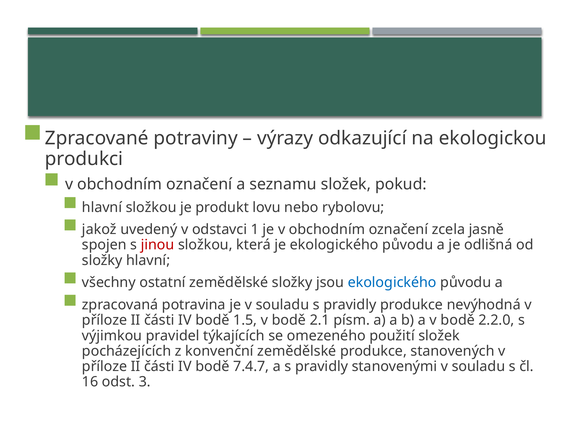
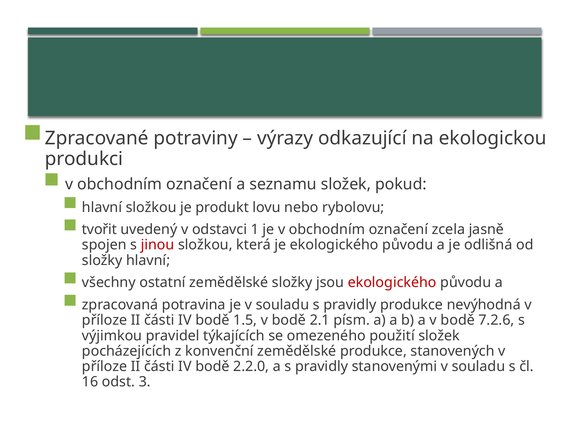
jakož: jakož -> tvořit (99, 229)
ekologického colour: blue -> red (392, 282)
2.2.0: 2.2.0 -> 7.2.6 (496, 320)
7.4.7: 7.4.7 -> 2.2.0 (251, 366)
